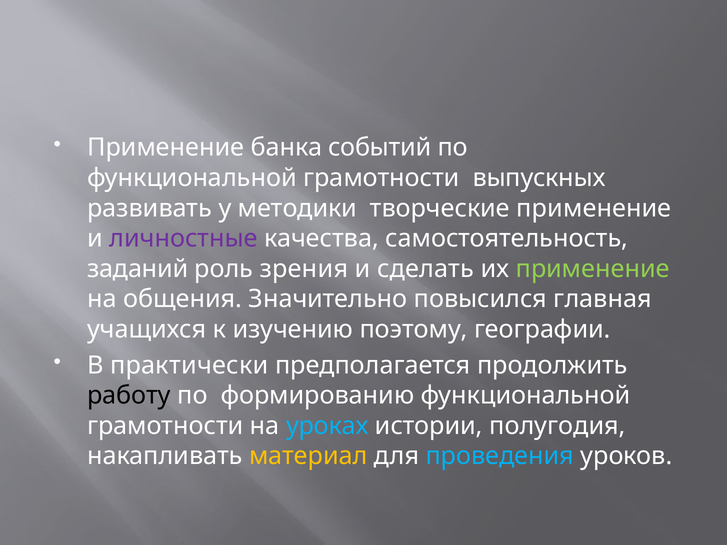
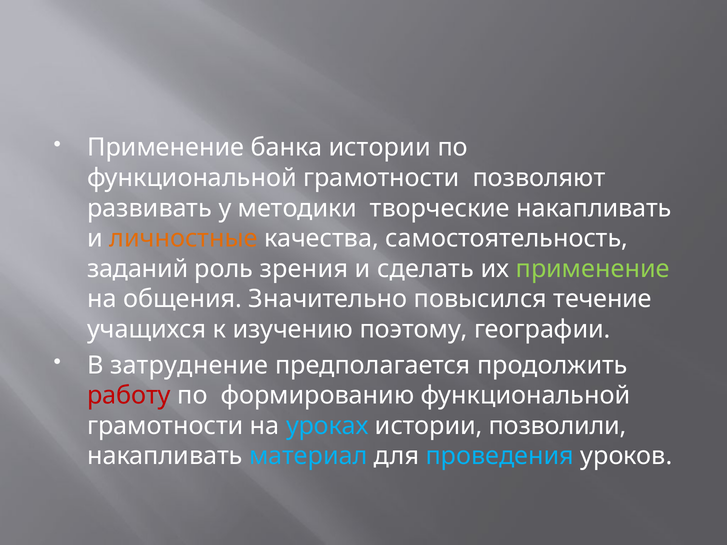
банка событий: событий -> истории (380, 148)
выпускных: выпускных -> позволяют (539, 178)
творческие применение: применение -> накапливать (594, 208)
личностные colour: purple -> orange (184, 239)
главная: главная -> течение (603, 299)
практически: практически -> затруднение (189, 365)
работу colour: black -> red (129, 396)
полугодия: полугодия -> позволили (558, 426)
материал colour: yellow -> light blue (308, 456)
